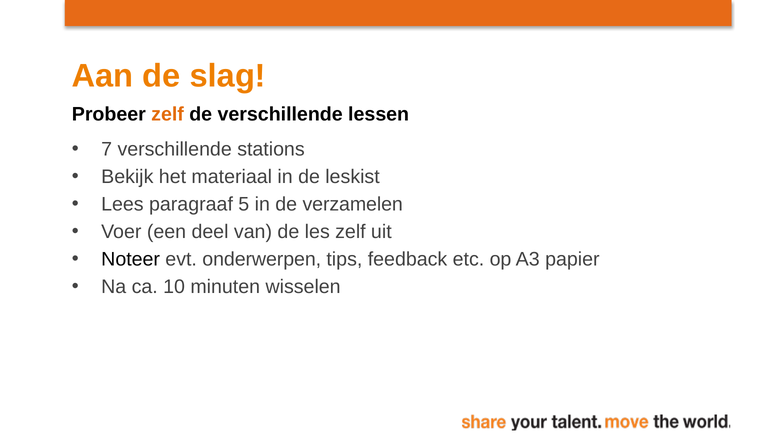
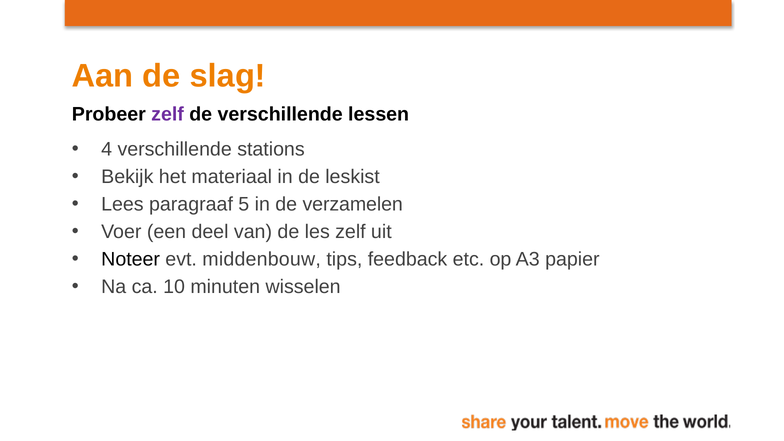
zelf colour: orange -> purple (168, 114)
7: 7 -> 4 (107, 149)
onderwerpen: onderwerpen -> middenbouw (262, 259)
